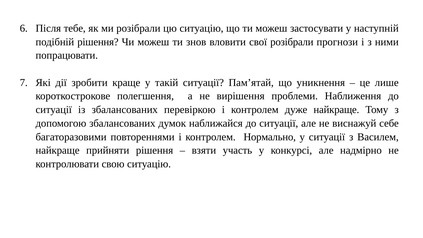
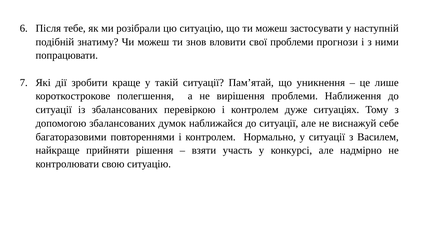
подібній рішення: рішення -> знатиму (98, 42)
свої розібрали: розібрали -> проблеми (292, 42)
дуже найкраще: найкраще -> ситуаціях (336, 110)
